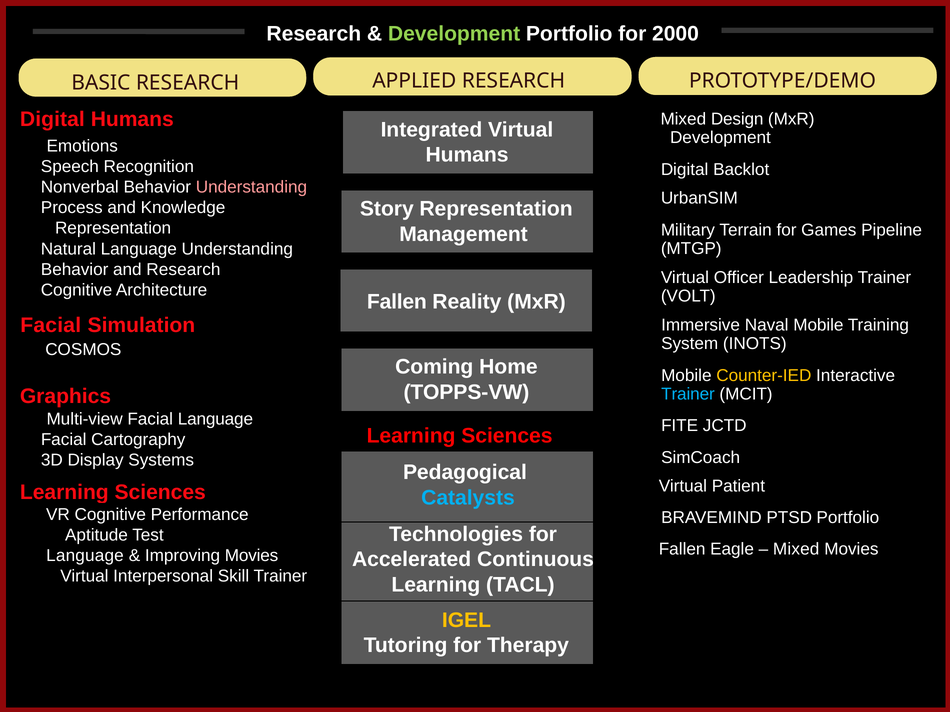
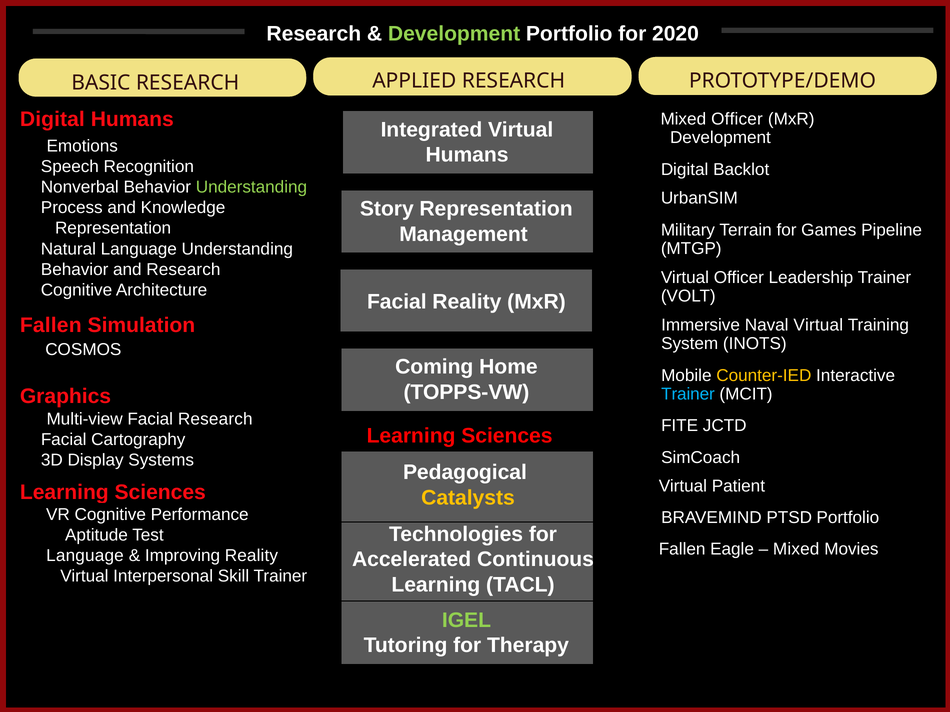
2000: 2000 -> 2020 (676, 34)
Mixed Design: Design -> Officer (737, 119)
Understanding colour: pink -> light green (251, 187)
Fallen: Fallen -> Facial (397, 302)
Facial: Facial -> Fallen (51, 325)
Naval Mobile: Mobile -> Virtual (818, 325)
Facial Language: Language -> Research (215, 419)
Catalysts colour: light blue -> yellow (468, 498)
Improving Movies: Movies -> Reality (251, 556)
IGEL colour: yellow -> light green (466, 621)
